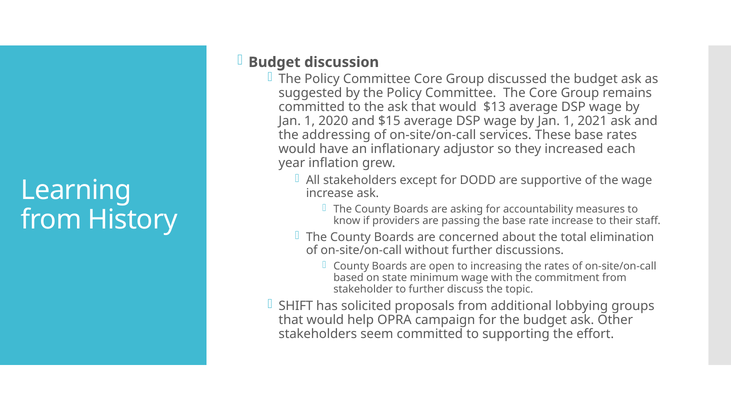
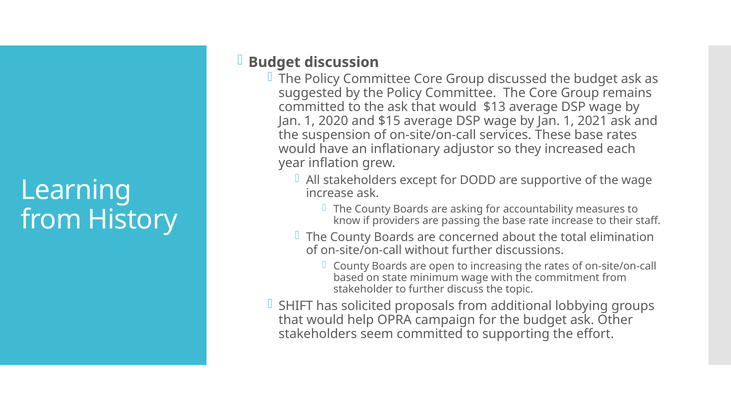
addressing: addressing -> suspension (336, 135)
